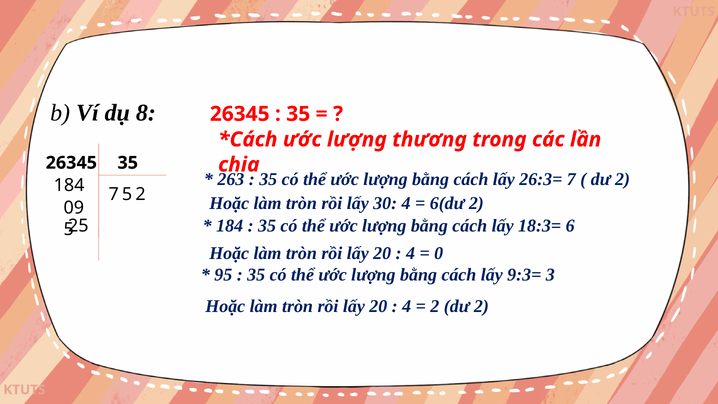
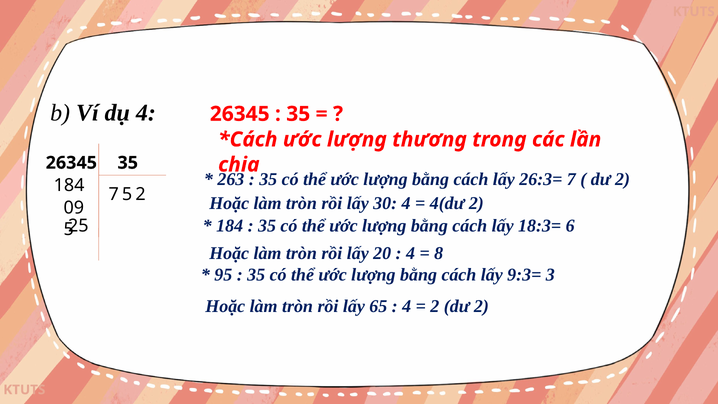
dụ 8: 8 -> 4 (146, 113)
6(dư: 6(dư -> 4(dư (447, 203)
0: 0 -> 8 (439, 253)
20: 20 -> 65 (378, 306)
